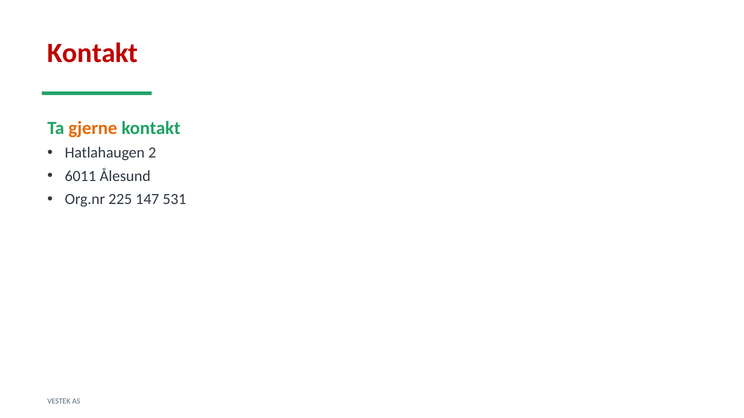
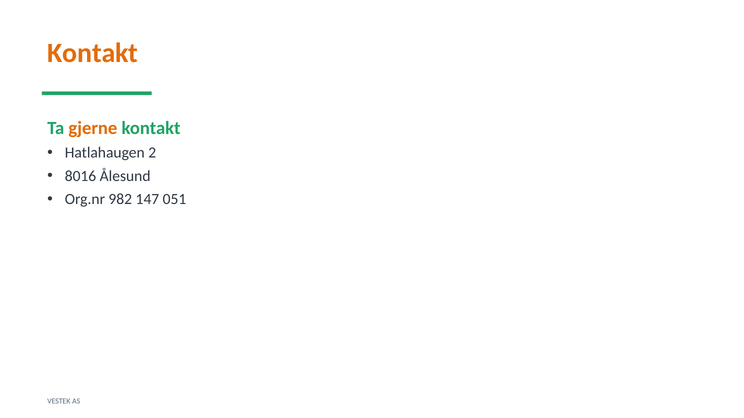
Kontakt colour: red -> orange (93, 53)
6011: 6011 -> 8016 (80, 176)
225: 225 -> 982 (120, 200)
531: 531 -> 051 (175, 200)
